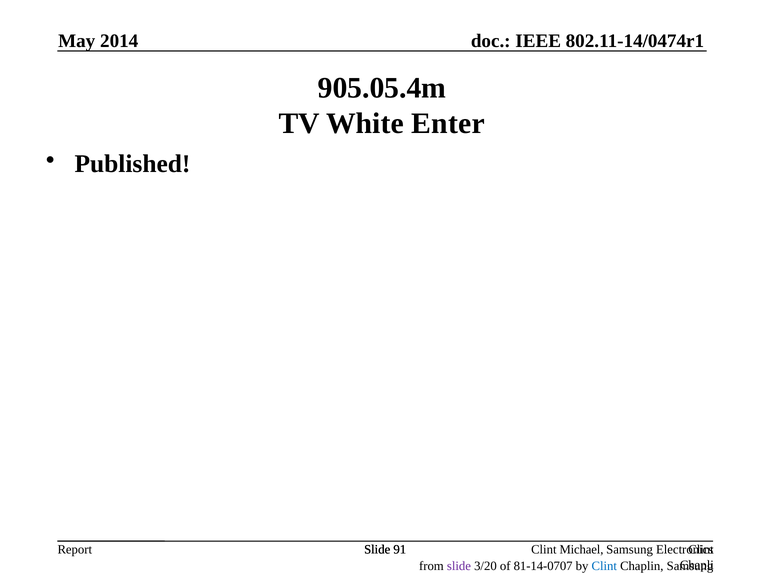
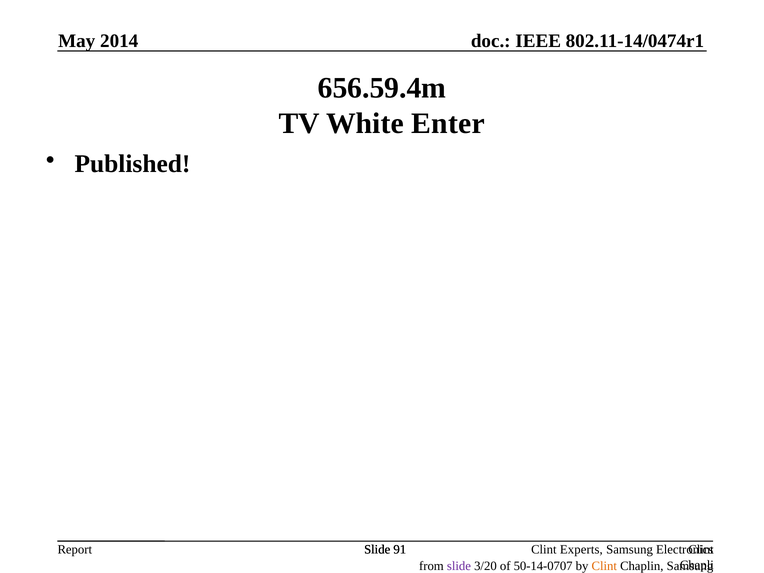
905.05.4m: 905.05.4m -> 656.59.4m (382, 88)
Michael: Michael -> Experts (581, 550)
81-14-0707: 81-14-0707 -> 50-14-0707 (543, 566)
Clint colour: blue -> orange (604, 566)
